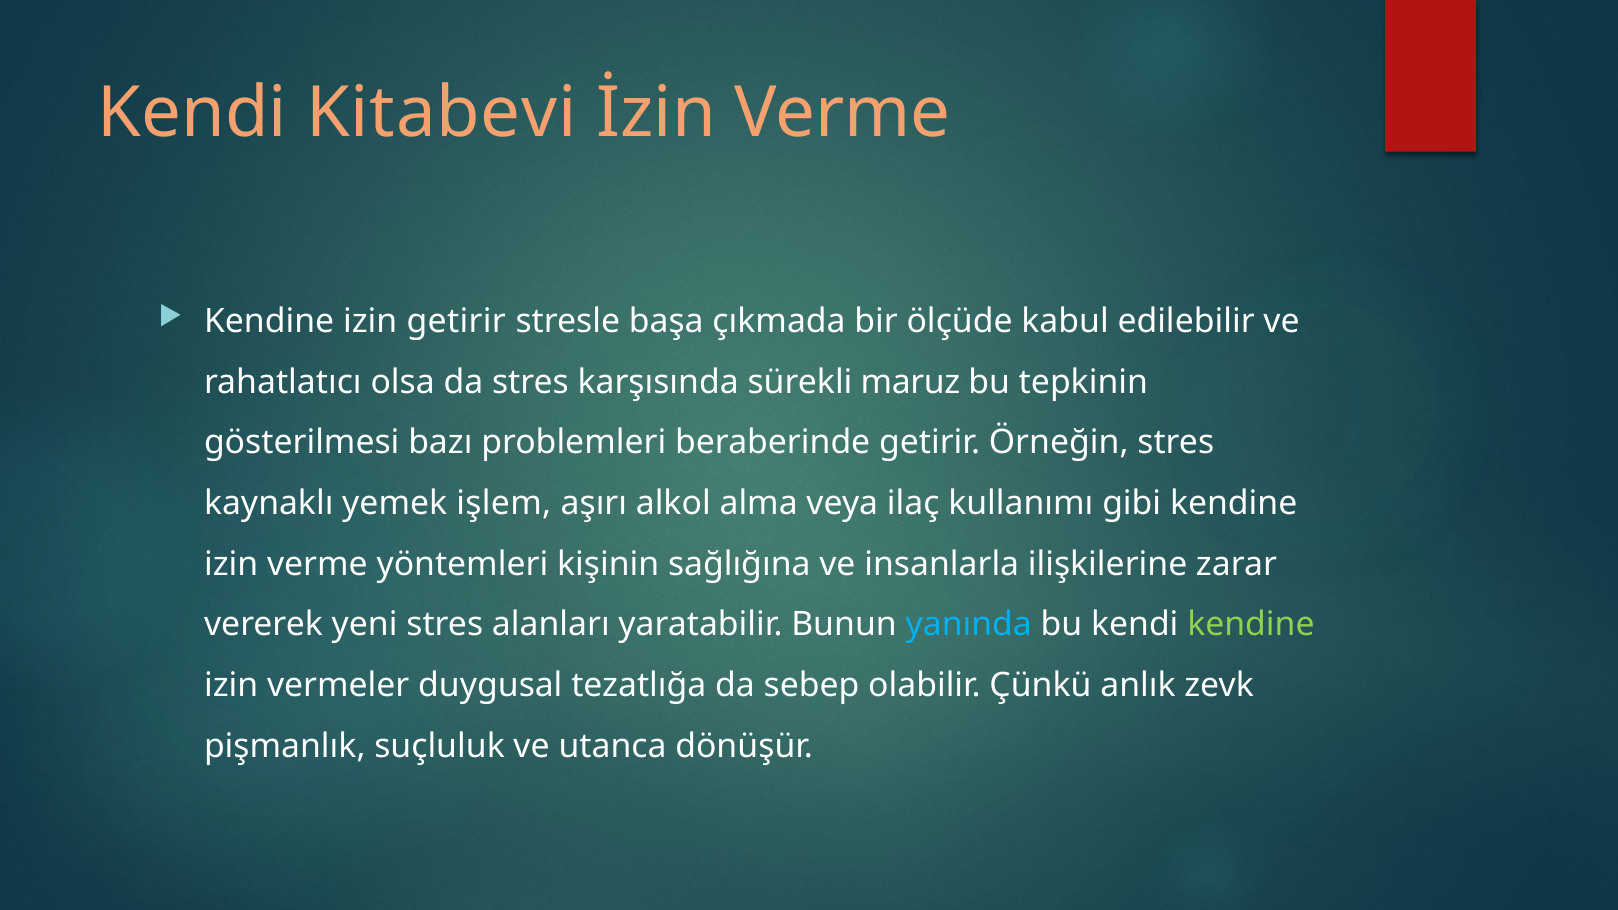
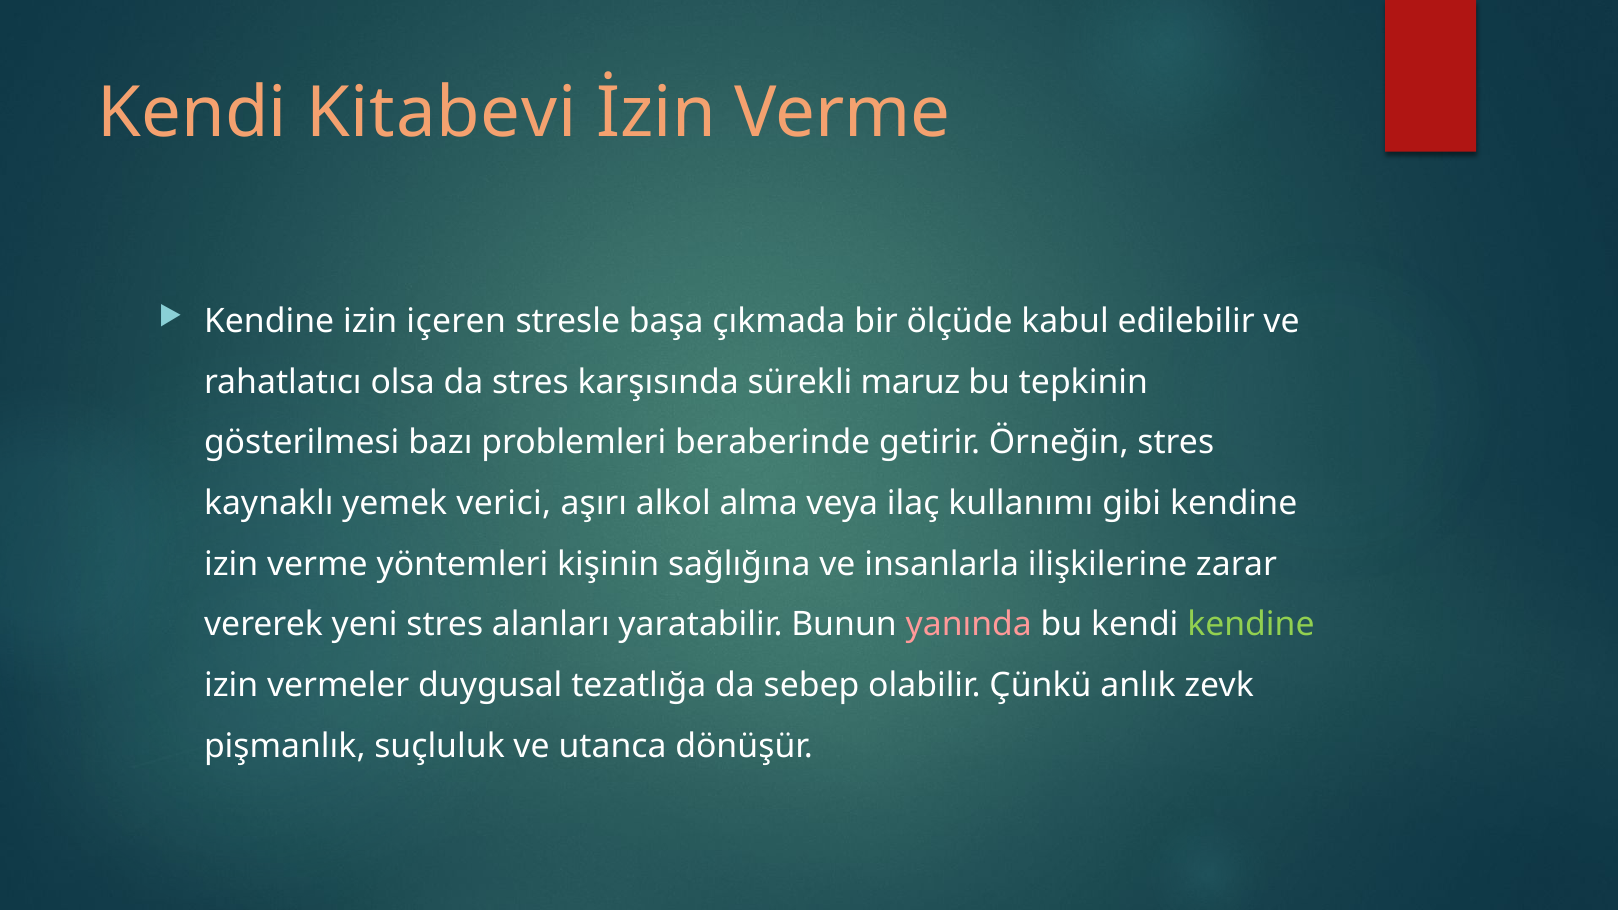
izin getirir: getirir -> içeren (456, 321)
işlem: işlem -> verici (504, 503)
yanında colour: light blue -> pink (969, 625)
